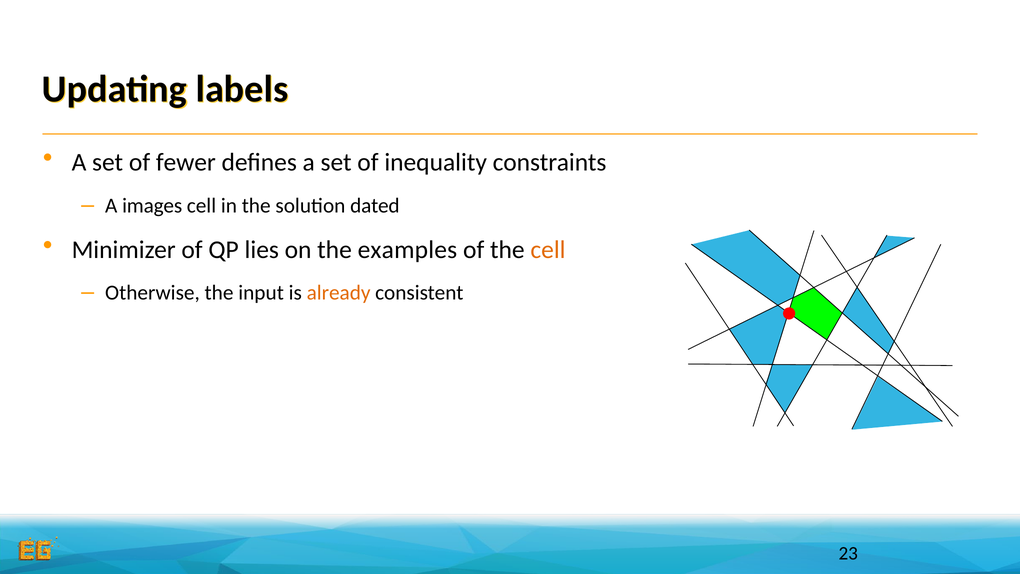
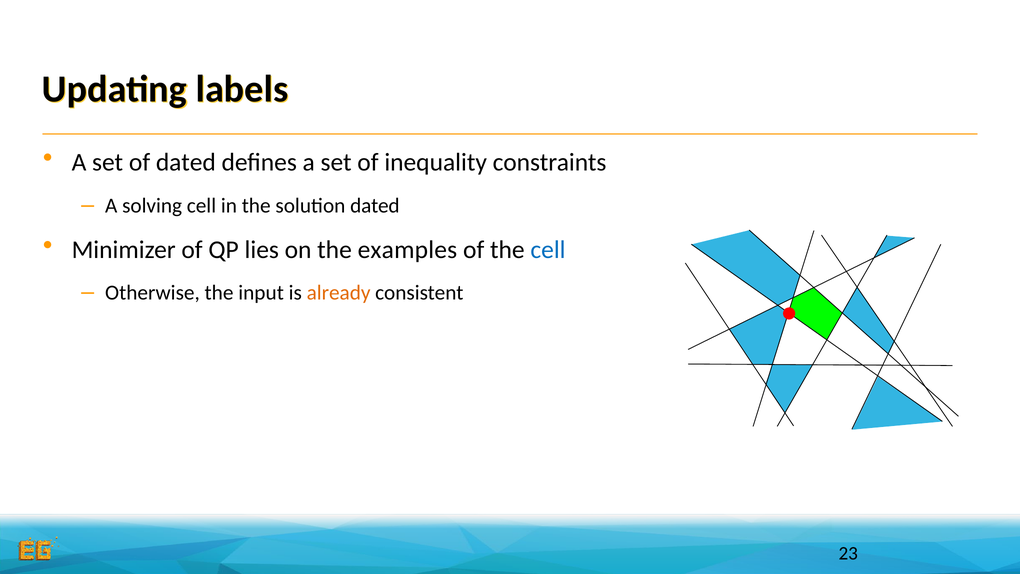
of fewer: fewer -> dated (186, 162)
images: images -> solving (152, 205)
cell colour: orange -> blue (548, 250)
